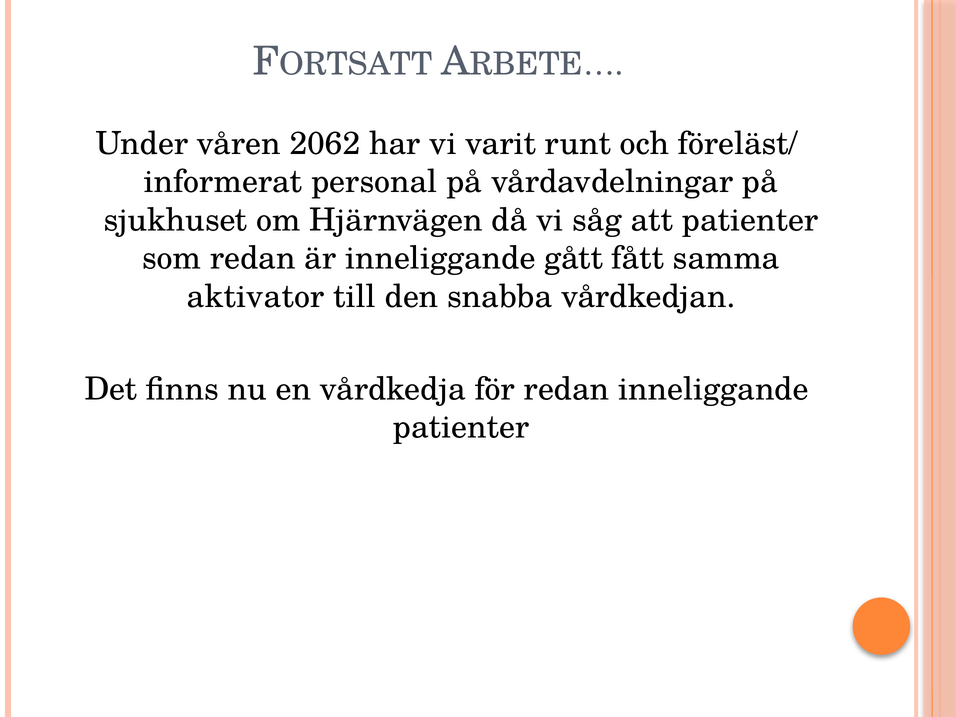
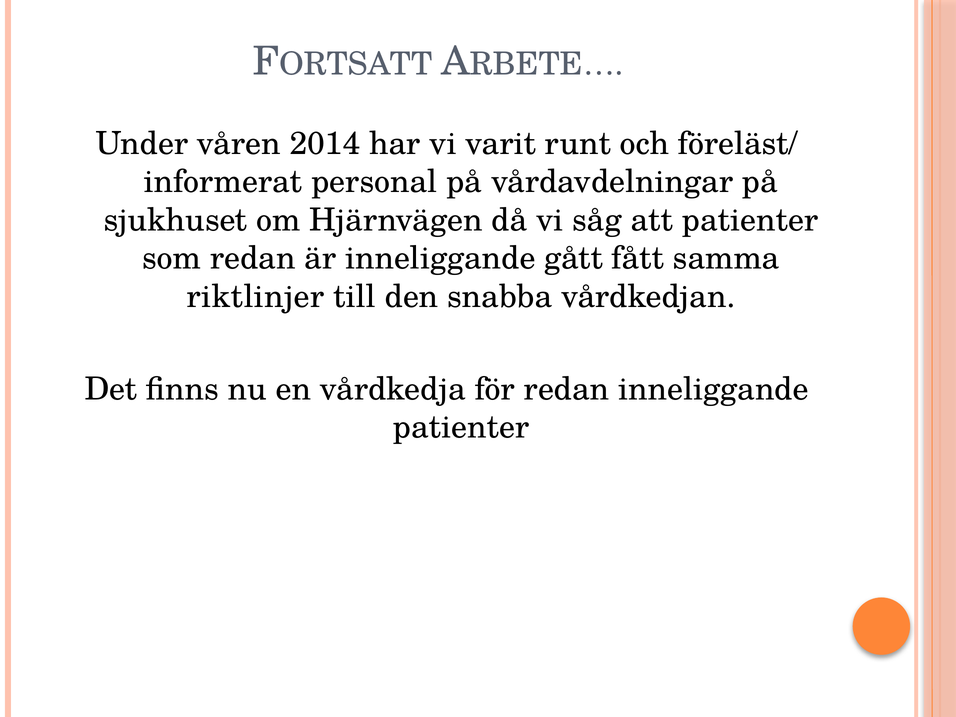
2062: 2062 -> 2014 (325, 144)
aktivator: aktivator -> riktlinjer (255, 297)
